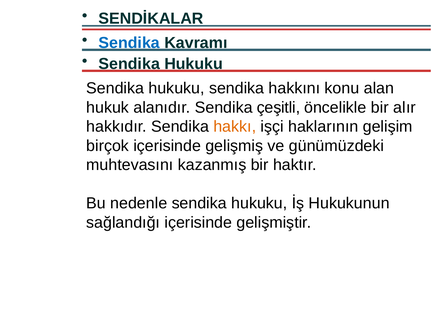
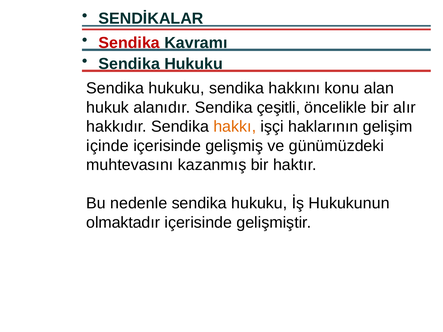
Sendika colour: blue -> red (129, 43)
birçok: birçok -> içinde (108, 146)
sağlandığı: sağlandığı -> olmaktadır (123, 223)
